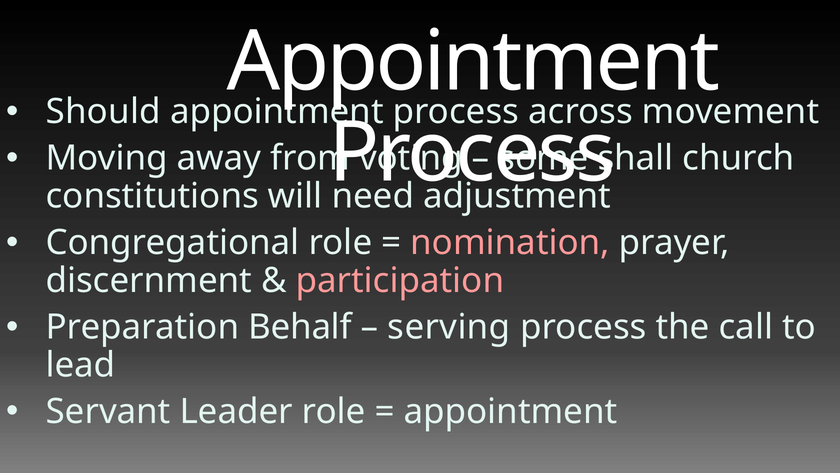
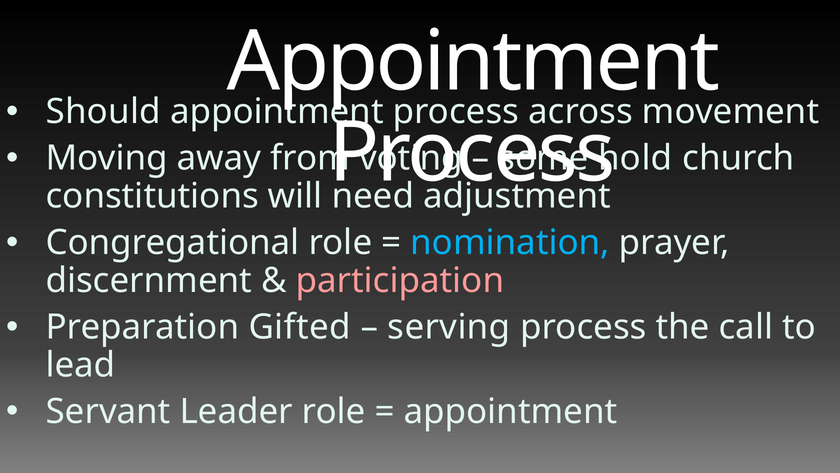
shall: shall -> hold (635, 158)
nomination colour: pink -> light blue (510, 243)
Behalf: Behalf -> Gifted (300, 327)
